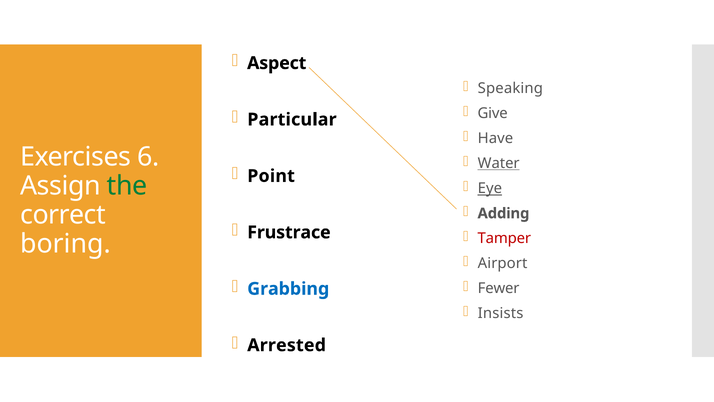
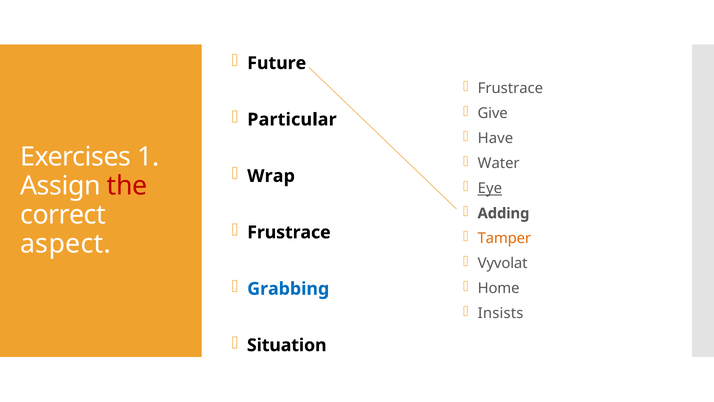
Aspect: Aspect -> Future (277, 63)
Speaking: Speaking -> Frustrace (510, 88)
6: 6 -> 1 (148, 157)
Water underline: present -> none (499, 163)
Point: Point -> Wrap (271, 176)
the colour: green -> red (127, 186)
Tamper colour: red -> orange (504, 238)
boring: boring -> aspect (66, 244)
Airport: Airport -> Vyvolat (503, 263)
Fewer: Fewer -> Home (499, 288)
Arrested: Arrested -> Situation (287, 345)
